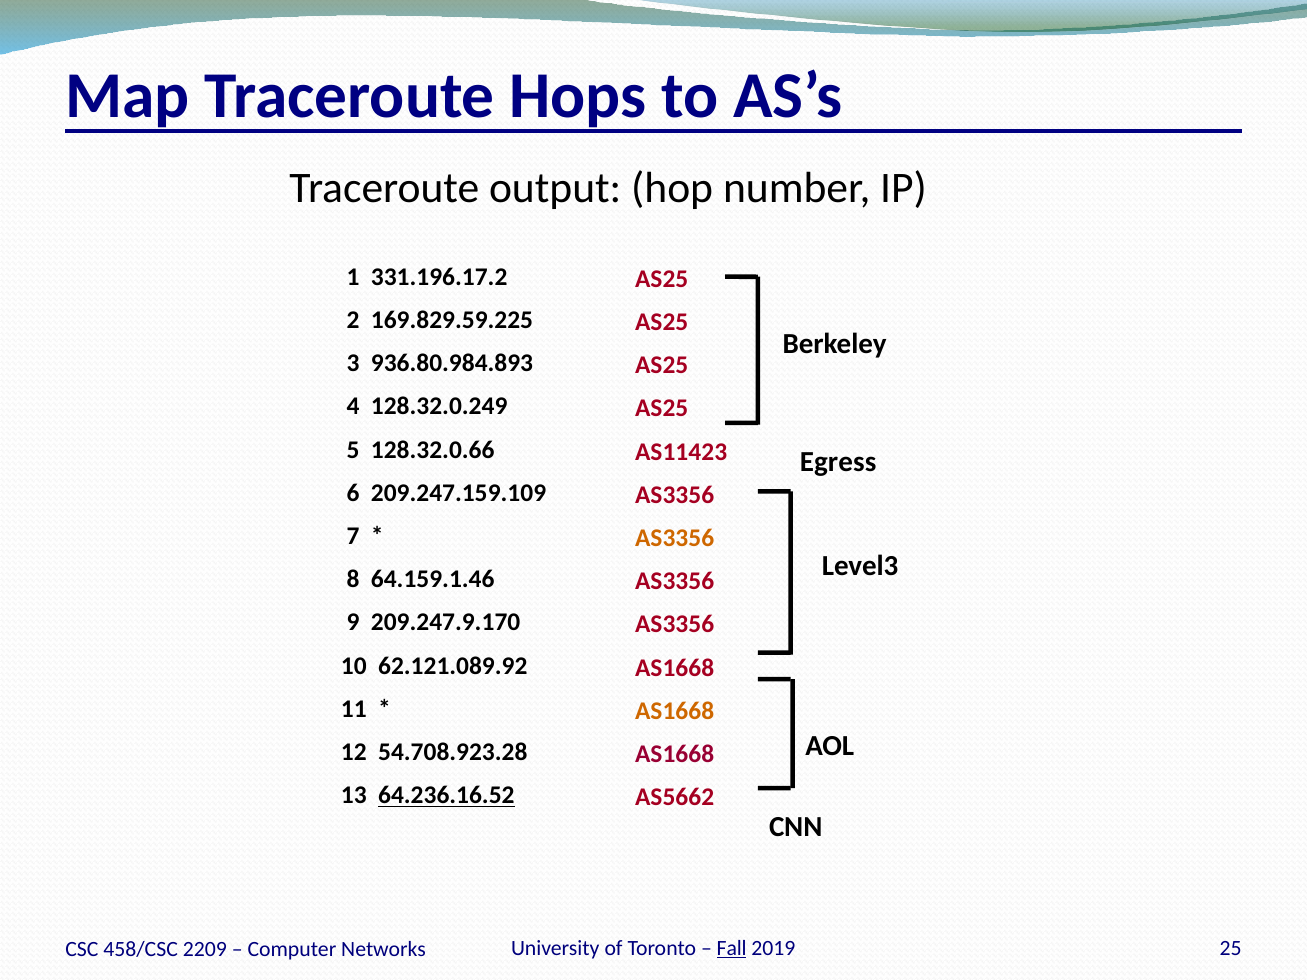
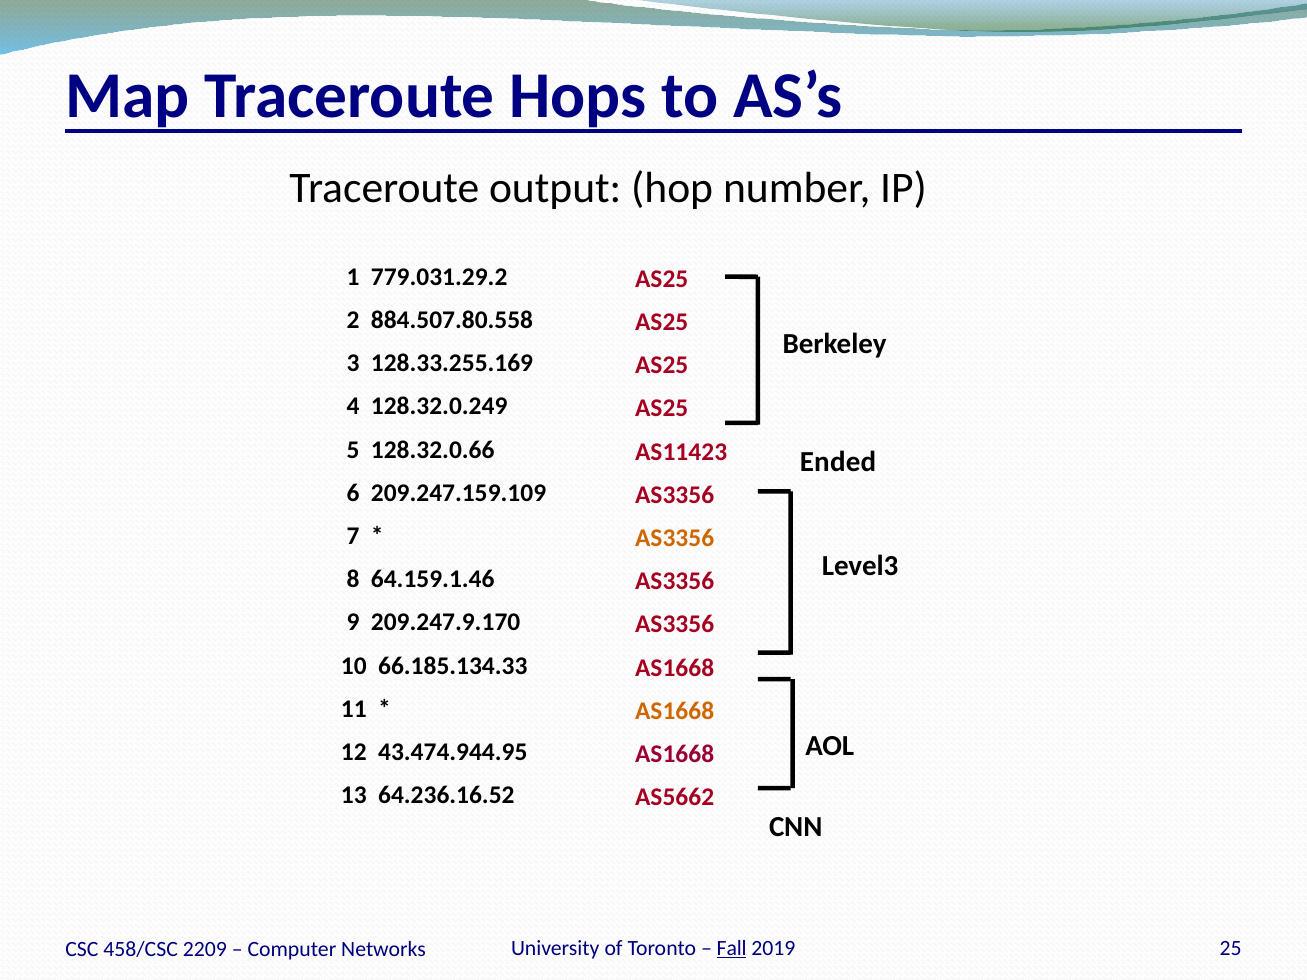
331.196.17.2: 331.196.17.2 -> 779.031.29.2 (439, 277)
169.829.59.225: 169.829.59.225 -> 884.507.80.558 (452, 320)
936.80.984.893: 936.80.984.893 -> 128.33.255.169 (452, 363)
Egress: Egress -> Ended (838, 462)
62.121.089.92: 62.121.089.92 -> 66.185.134.33 (453, 666)
54.708.923.28: 54.708.923.28 -> 43.474.944.95 (453, 752)
64.236.16.52 underline: present -> none (446, 796)
